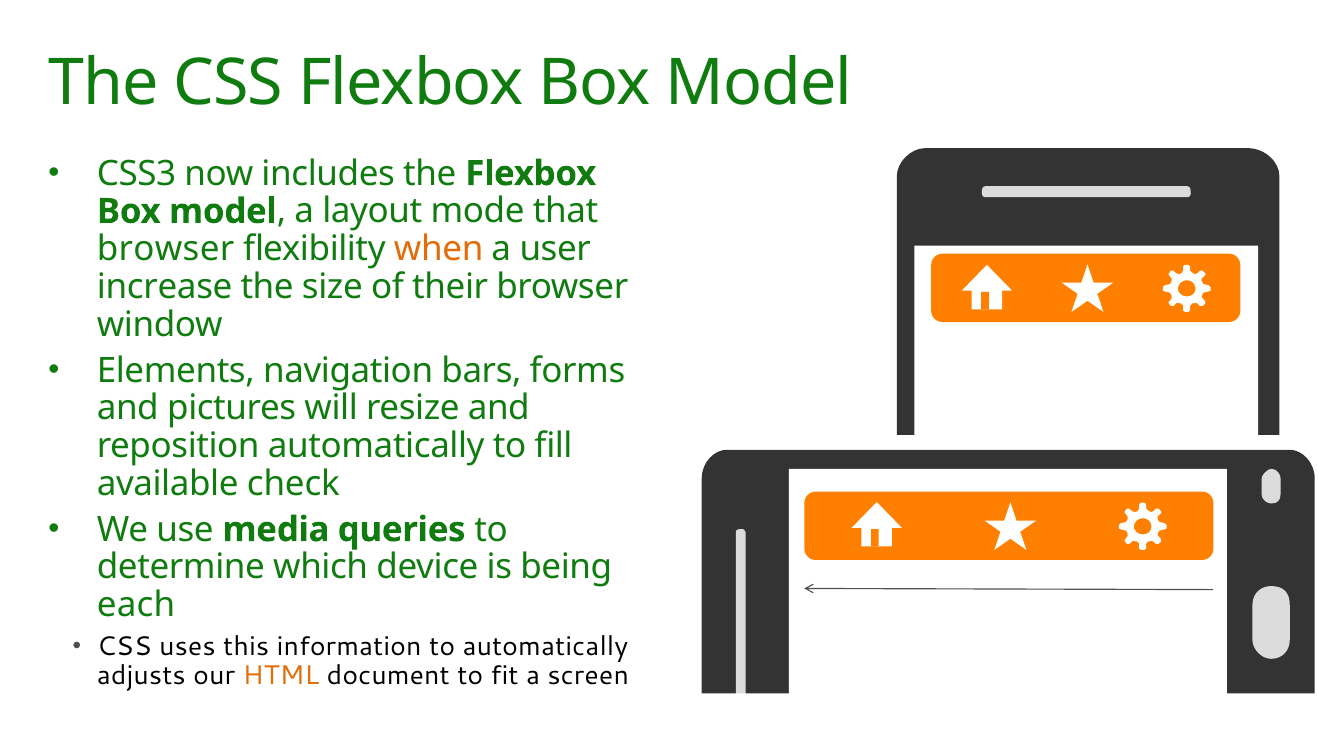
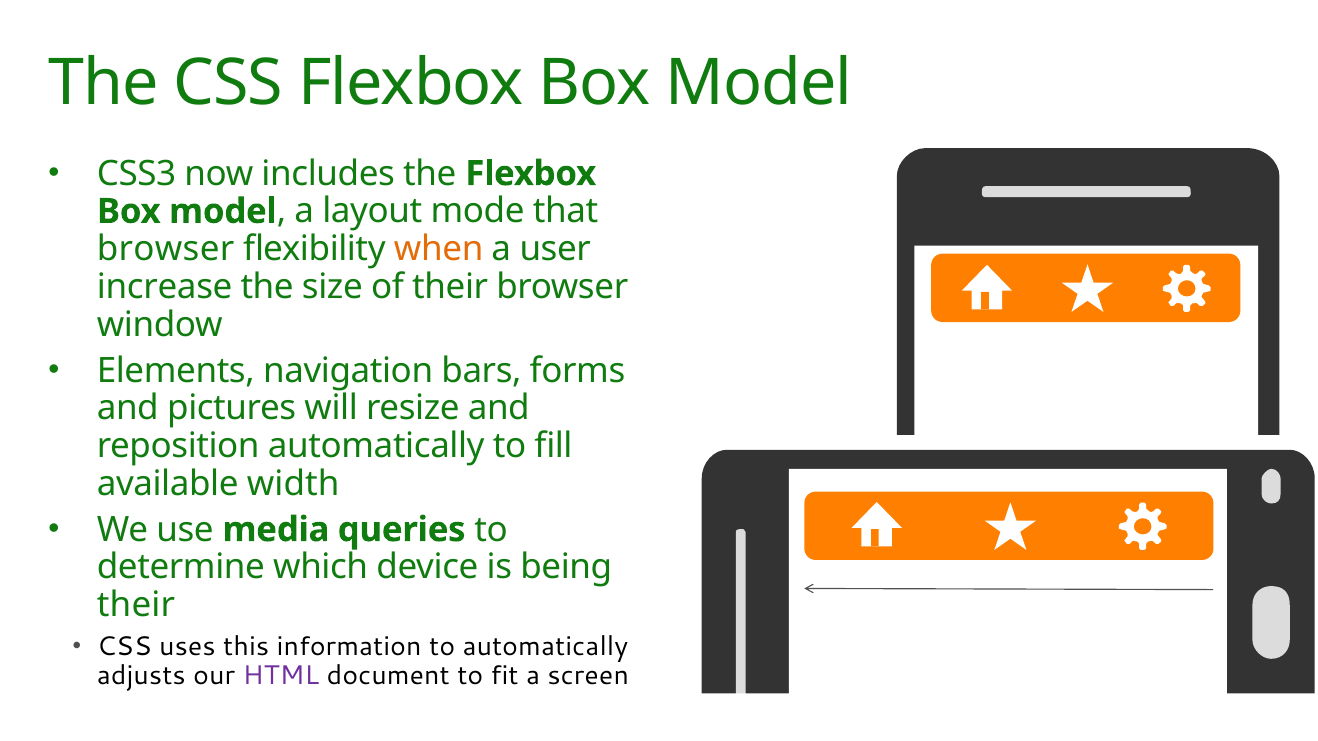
check: check -> width (293, 484)
each: each -> their (136, 605)
HTML colour: orange -> purple (281, 676)
